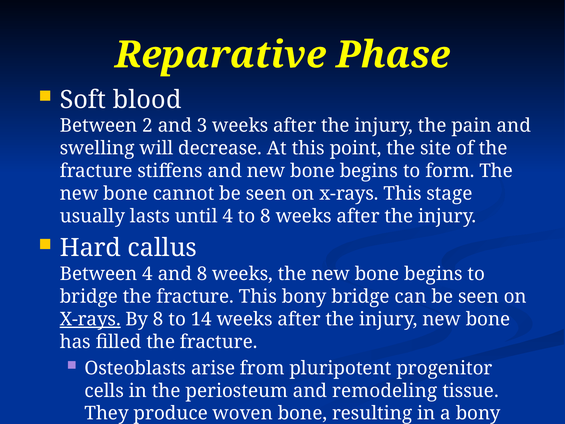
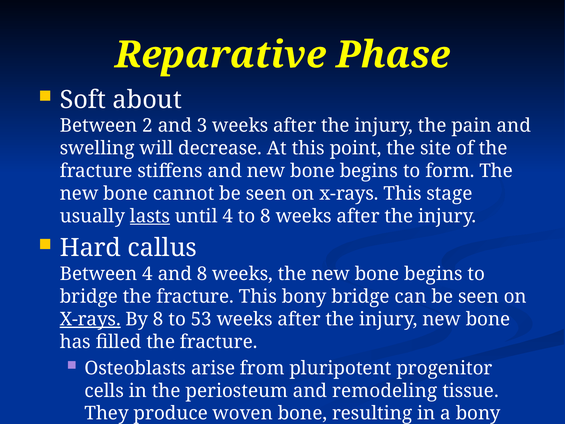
blood: blood -> about (147, 100)
lasts underline: none -> present (150, 216)
14: 14 -> 53 (201, 319)
